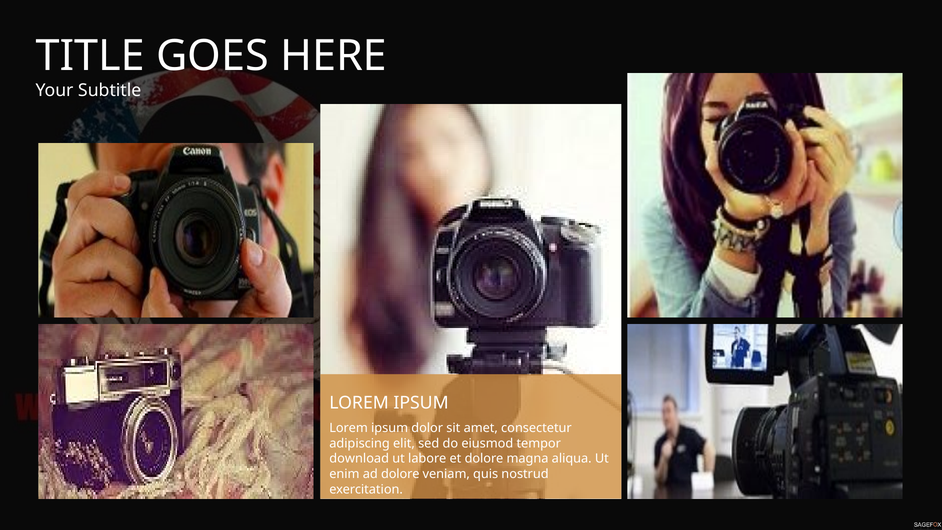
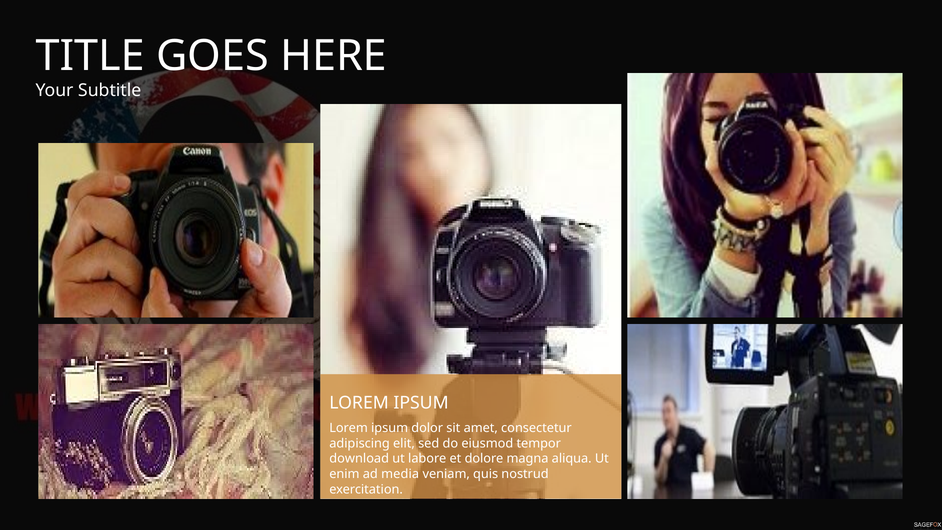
ad dolore: dolore -> media (400, 474)
